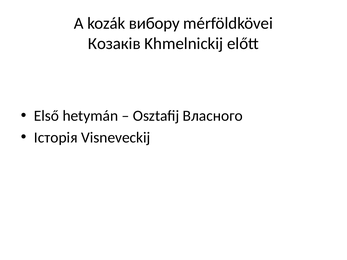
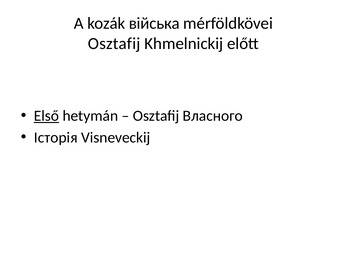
вибору: вибору -> війська (154, 23)
Козаків: Козаків -> Osztafij (114, 44)
Első underline: none -> present (46, 116)
